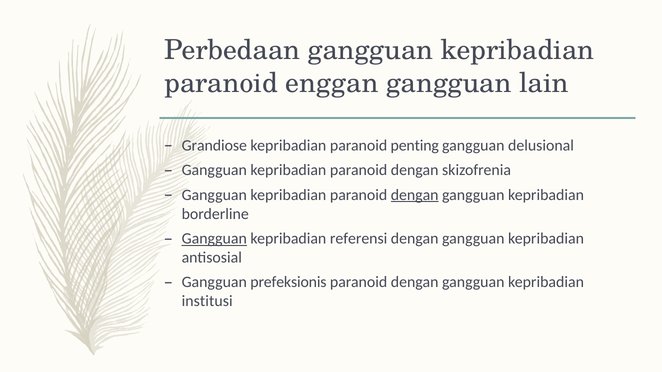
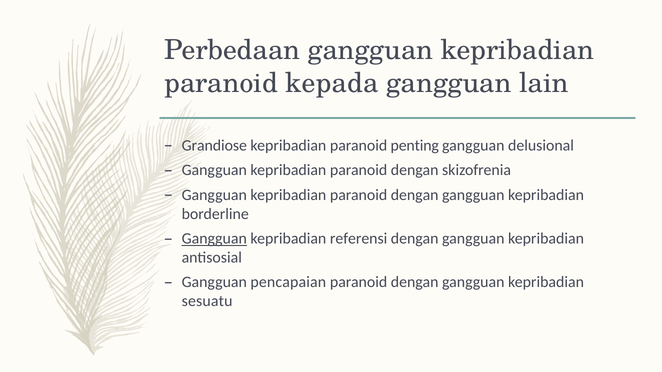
enggan: enggan -> kepada (332, 83)
dengan underline: present -> none (415, 195)
prefeksionis: prefeksionis -> pencapaian (288, 283)
institusi: institusi -> sesuatu (207, 302)
